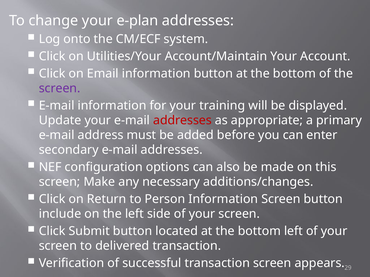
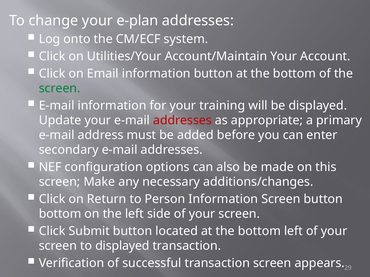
screen colour: purple -> green (60, 88)
include: include -> bottom (60, 214)
to delivered: delivered -> displayed (122, 246)
